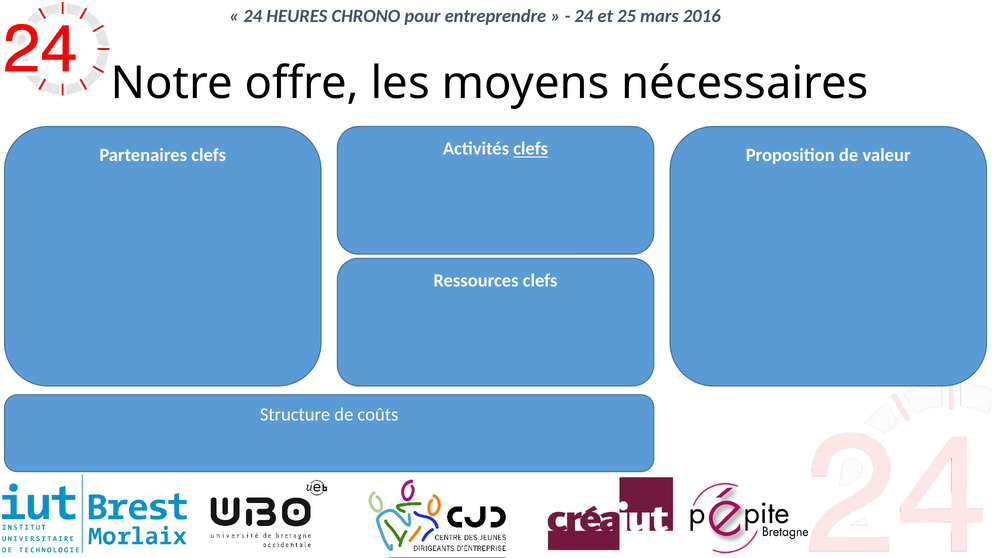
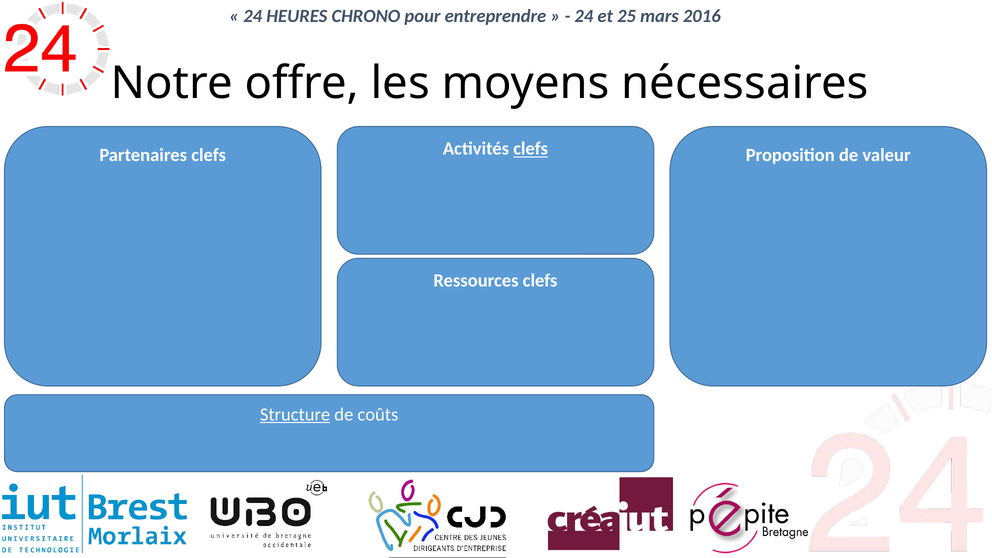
Structure underline: none -> present (295, 415)
